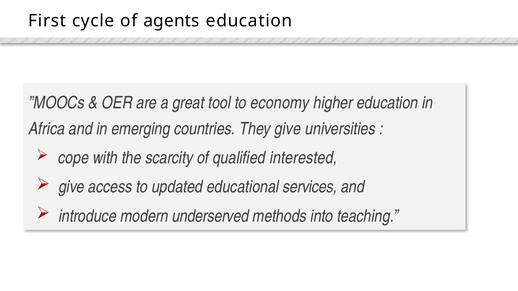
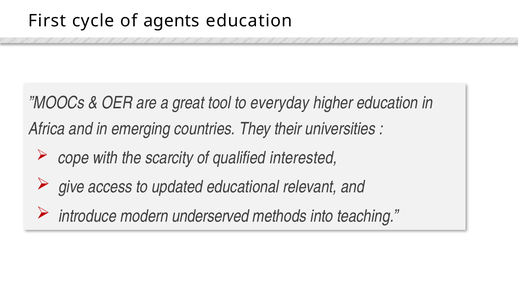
economy: economy -> everyday (280, 103)
They give: give -> their (288, 129)
services: services -> relevant (310, 187)
